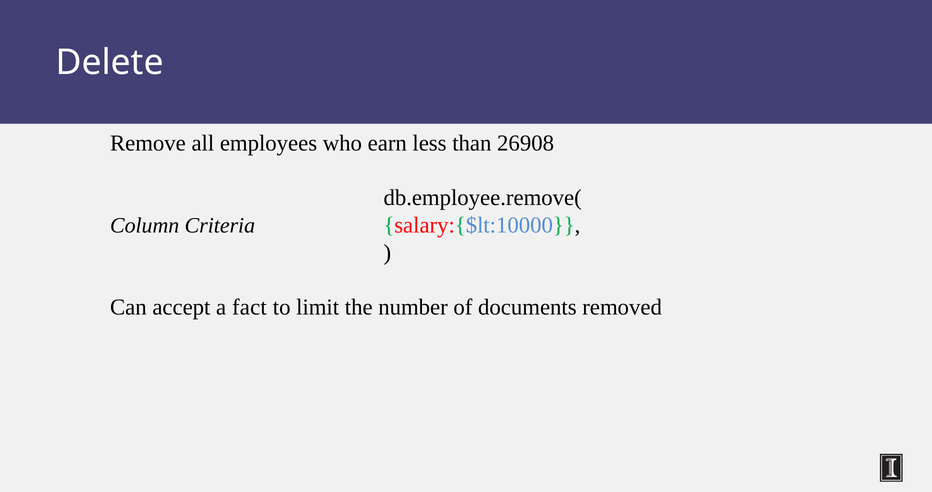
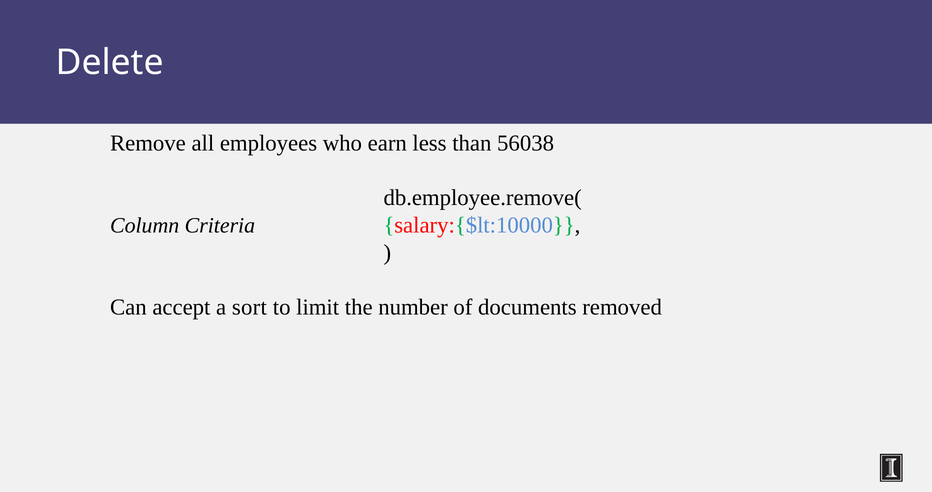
26908: 26908 -> 56038 (526, 143)
fact: fact -> sort (249, 307)
